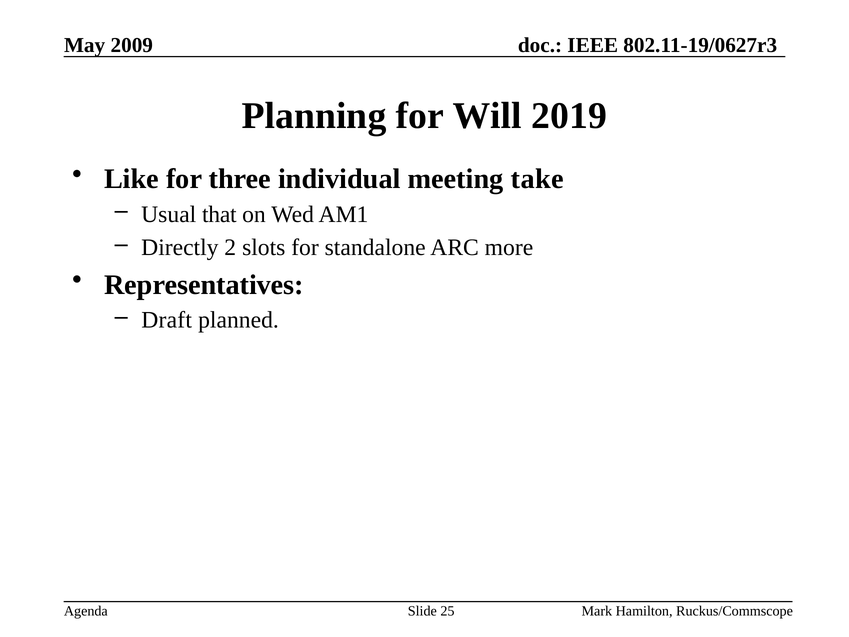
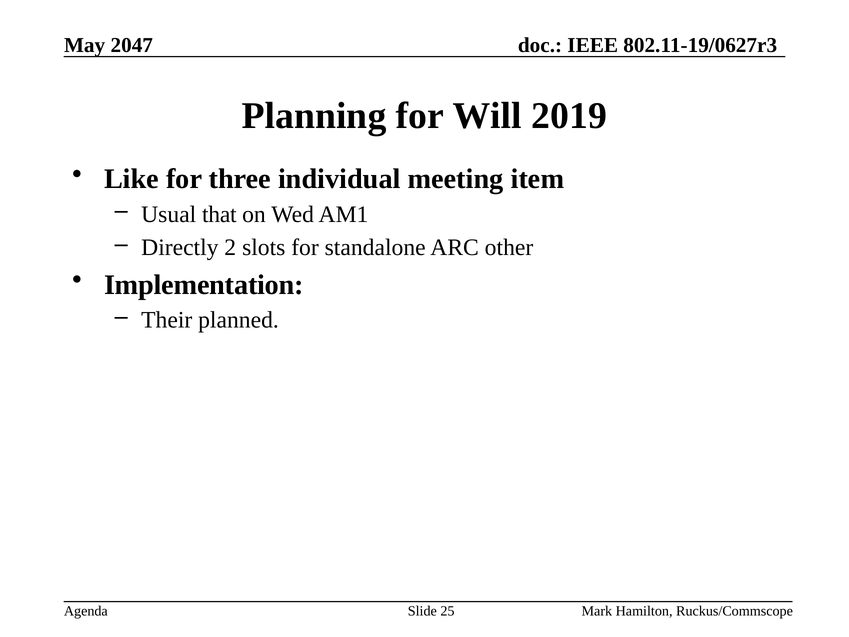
2009: 2009 -> 2047 (132, 45)
take: take -> item (537, 179)
more: more -> other (509, 247)
Representatives: Representatives -> Implementation (204, 285)
Draft: Draft -> Their (167, 320)
